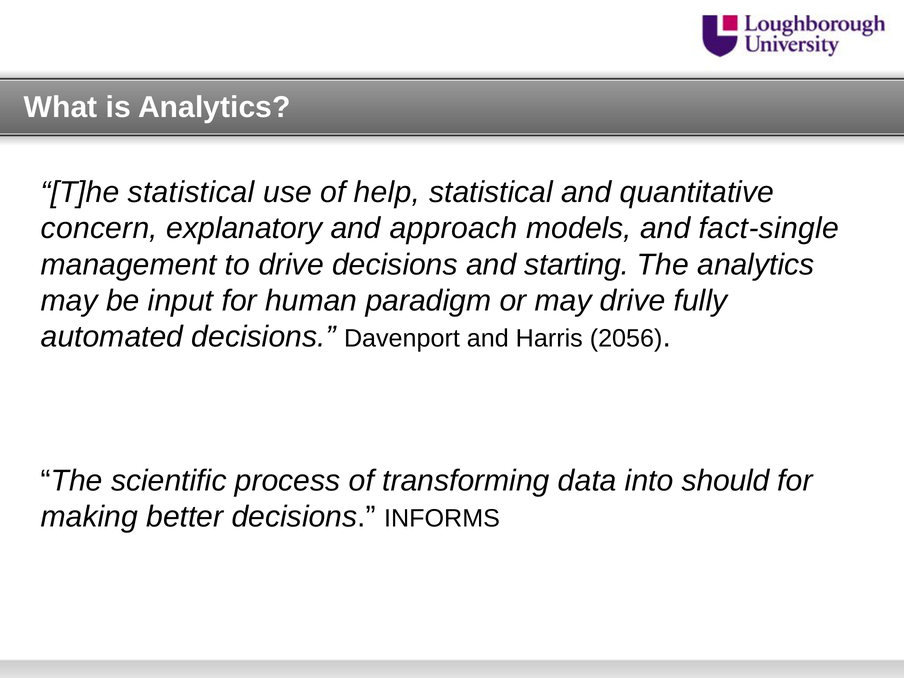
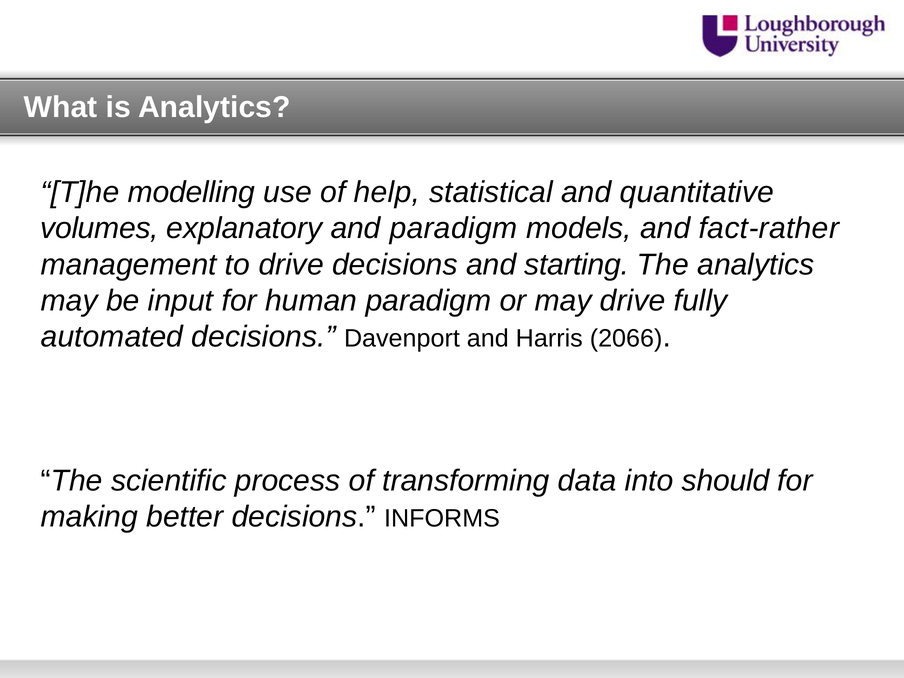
T]he statistical: statistical -> modelling (191, 192)
concern: concern -> volumes (100, 229)
and approach: approach -> paradigm (453, 229)
fact-single: fact-single -> fact-rather (769, 229)
2056: 2056 -> 2066 (626, 339)
